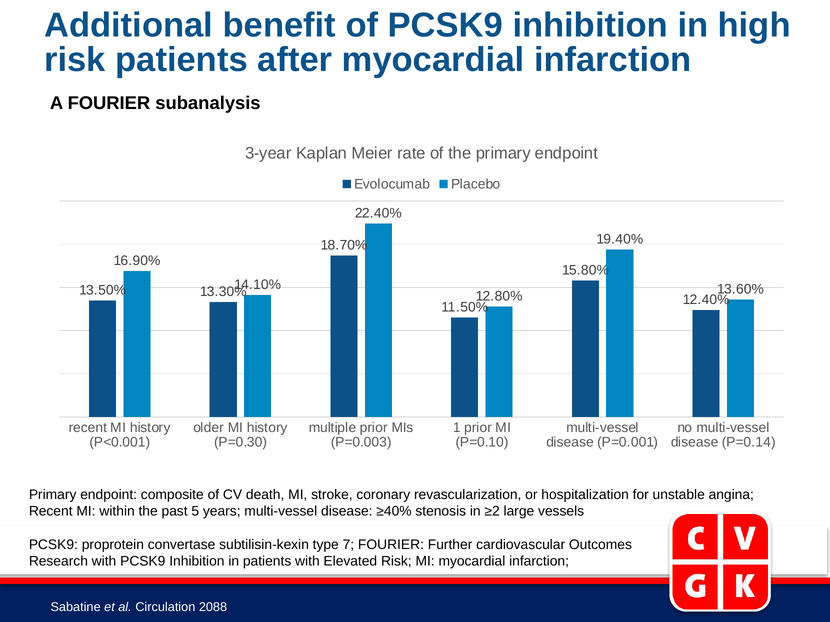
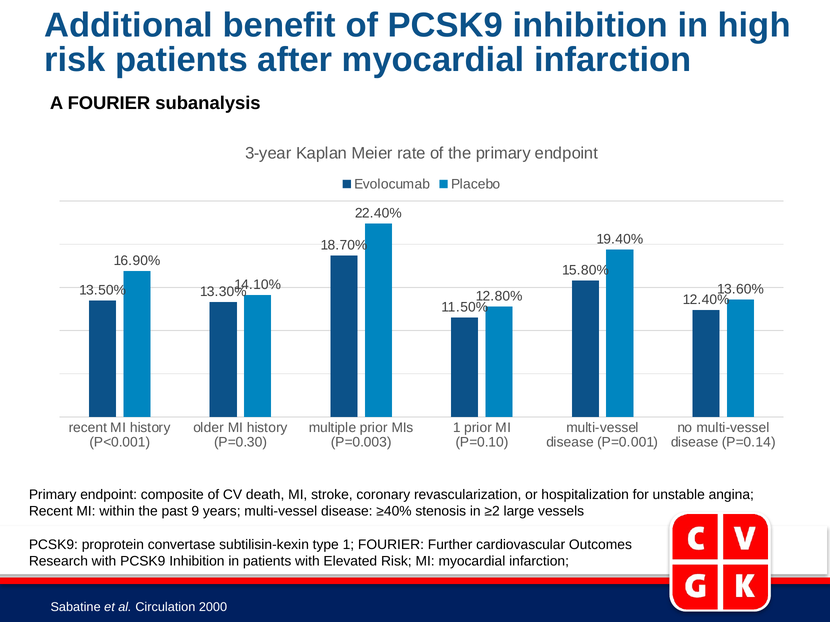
5: 5 -> 9 (195, 512)
type 7: 7 -> 1 (348, 545)
2088: 2088 -> 2000 (213, 607)
